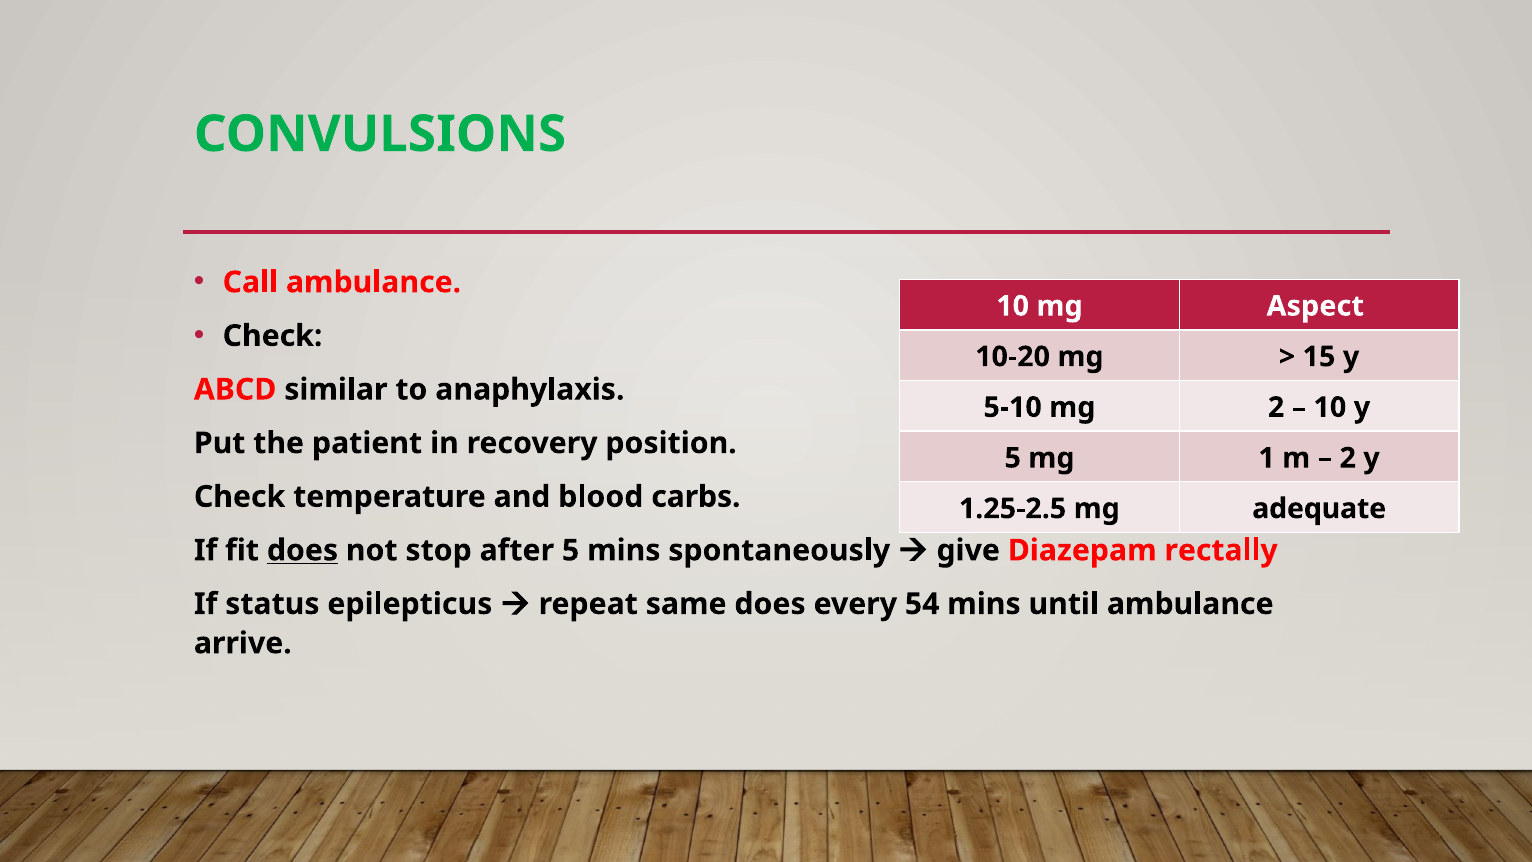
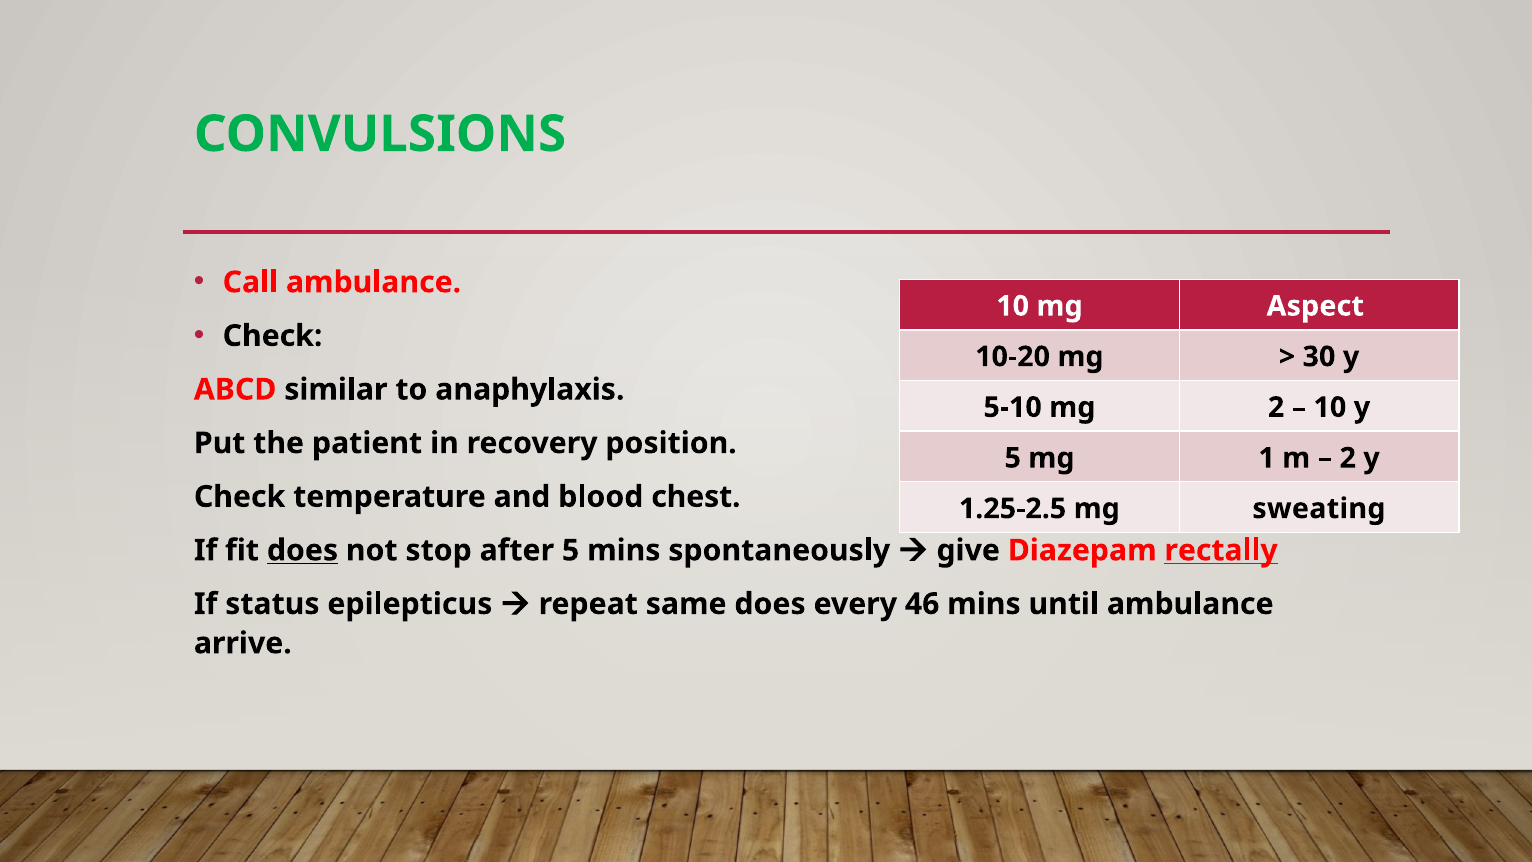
15: 15 -> 30 (1319, 357)
carbs: carbs -> chest (696, 497)
adequate: adequate -> sweating (1319, 509)
rectally underline: none -> present (1221, 550)
54: 54 -> 46 (922, 604)
